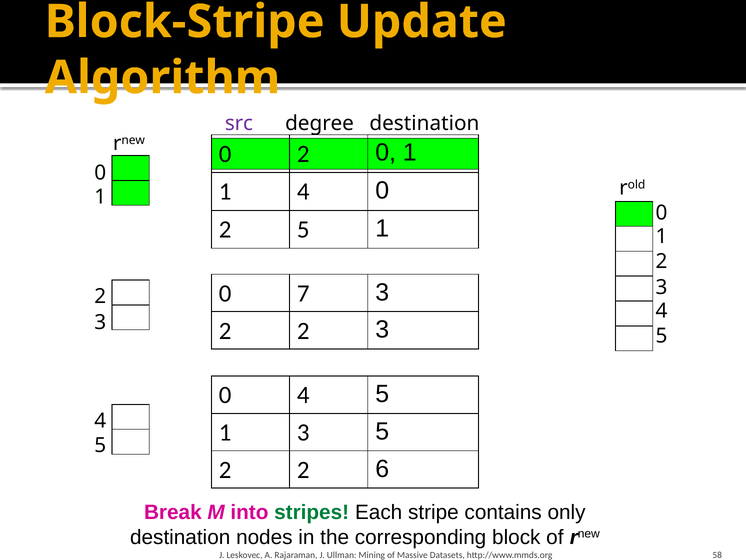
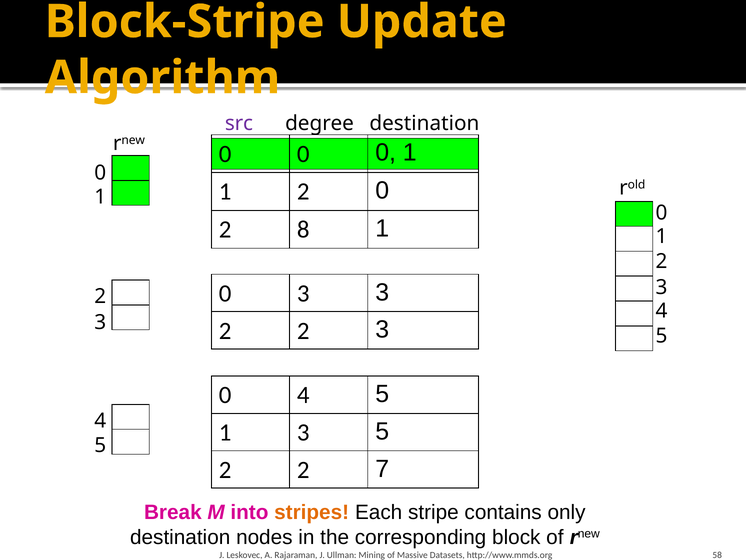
2: 2 -> 0 (303, 154)
4: 4 -> 2 (303, 192)
2 5: 5 -> 8 (303, 229)
0 7: 7 -> 3 (303, 293)
6: 6 -> 7 (382, 468)
stripes colour: green -> orange (312, 512)
